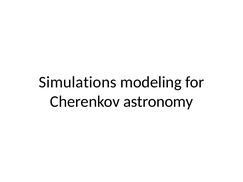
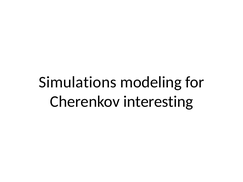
astronomy: astronomy -> interesting (158, 102)
